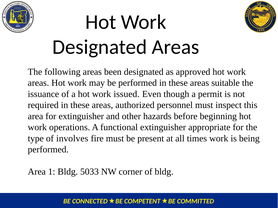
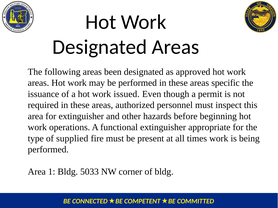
suitable: suitable -> specific (226, 83)
involves: involves -> supplied (72, 139)
